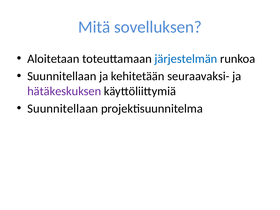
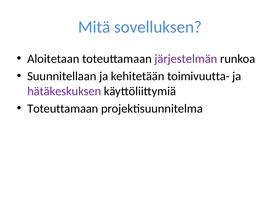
järjestelmän colour: blue -> purple (186, 59)
seuraavaksi-: seuraavaksi- -> toimivuutta- (198, 76)
Suunnitellaan: Suunnitellaan -> Toteuttamaan (63, 109)
